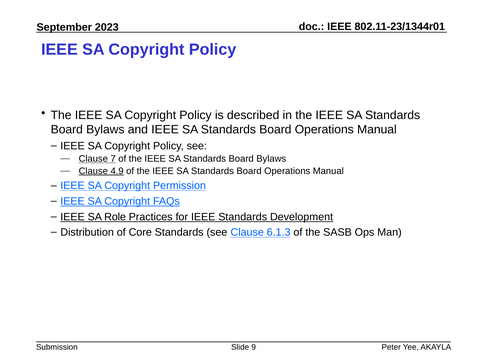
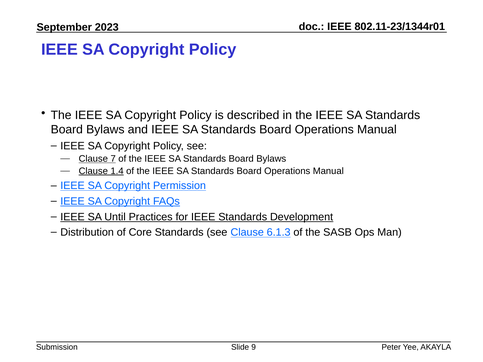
4.9: 4.9 -> 1.4 (117, 171)
Role: Role -> Until (115, 217)
